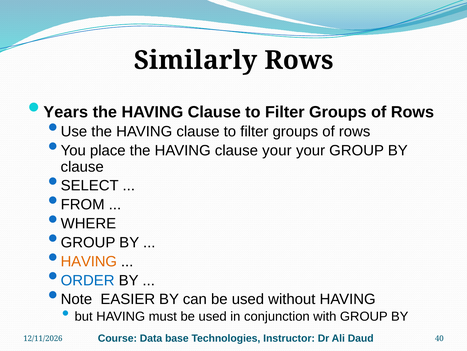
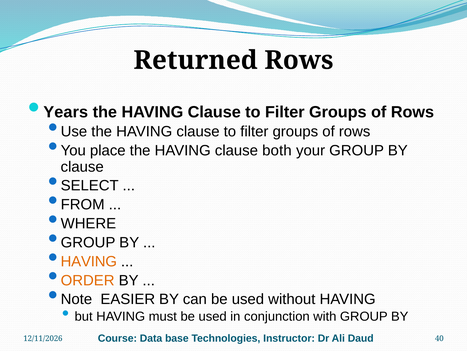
Similarly: Similarly -> Returned (196, 60)
clause your: your -> both (277, 150)
ORDER colour: blue -> orange (88, 280)
